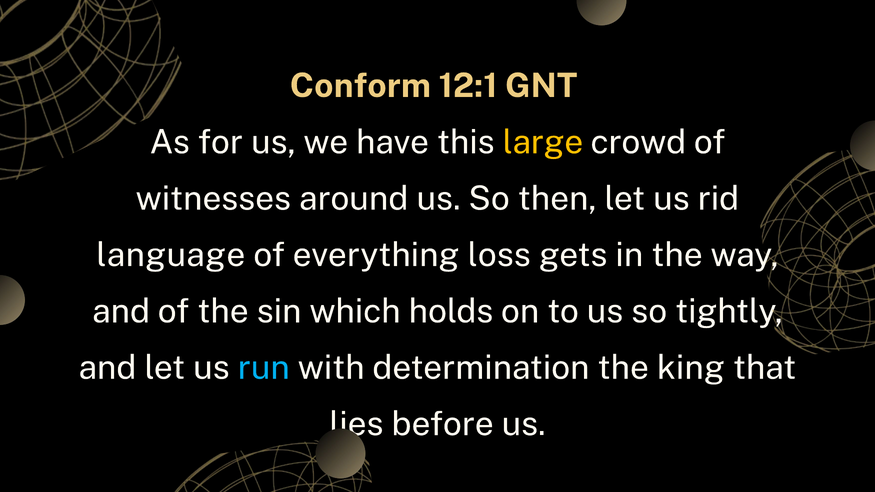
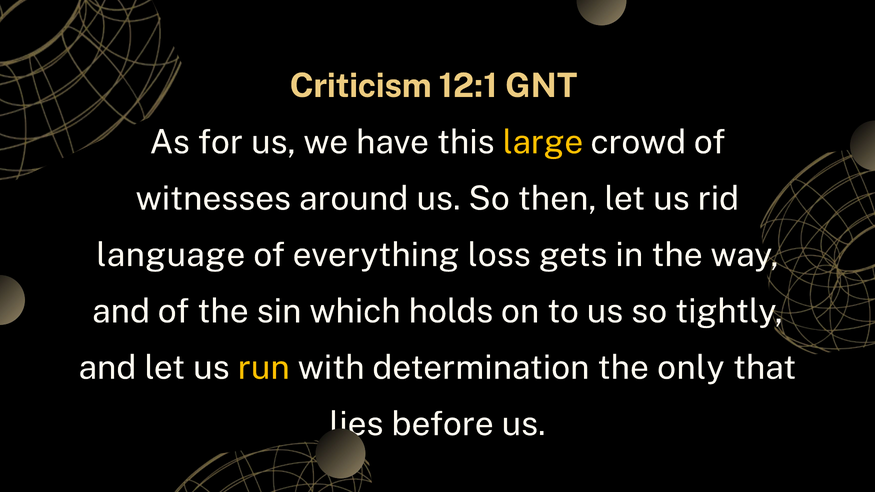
Conform: Conform -> Criticism (361, 86)
run colour: light blue -> yellow (264, 368)
king: king -> only (691, 368)
